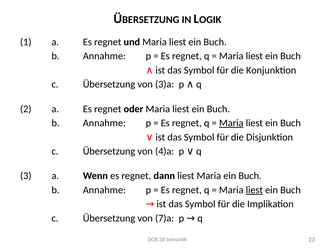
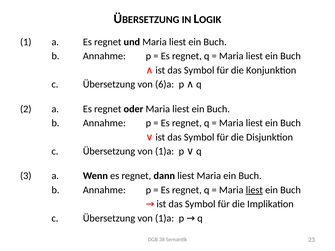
3)a: 3)a -> 6)a (165, 84)
Maria underline: present -> none (231, 123)
4)a: 4)a -> 1)a (165, 151)
7)a: 7)a -> 1)a (165, 218)
